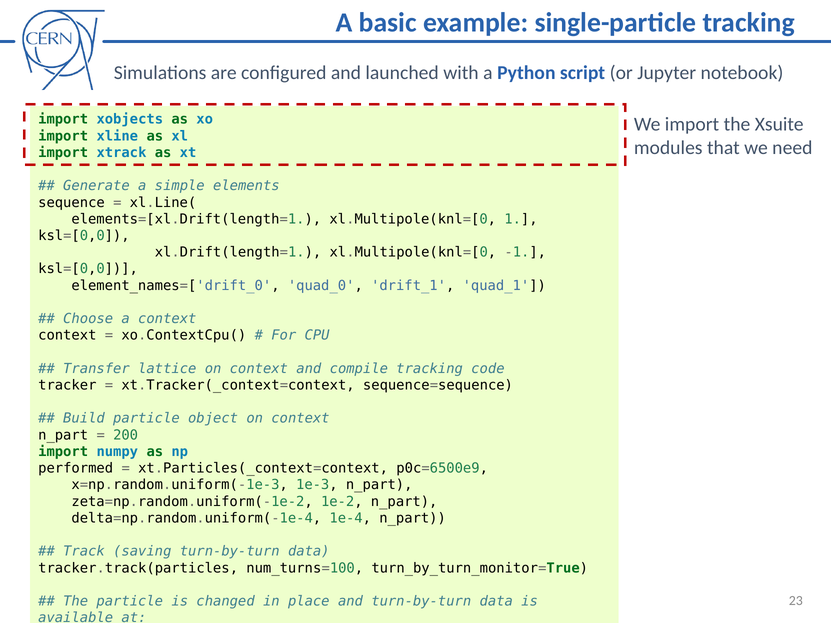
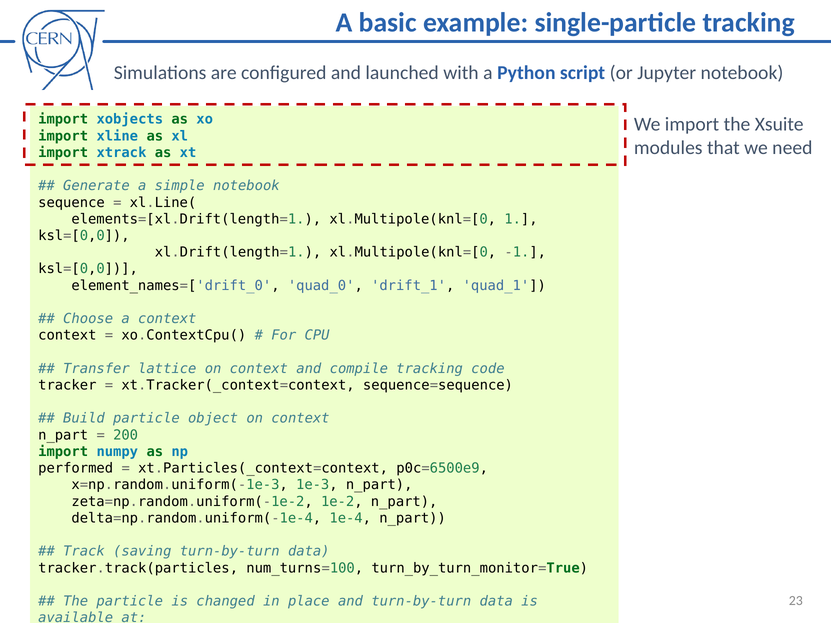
simple elements: elements -> notebook (246, 186)
